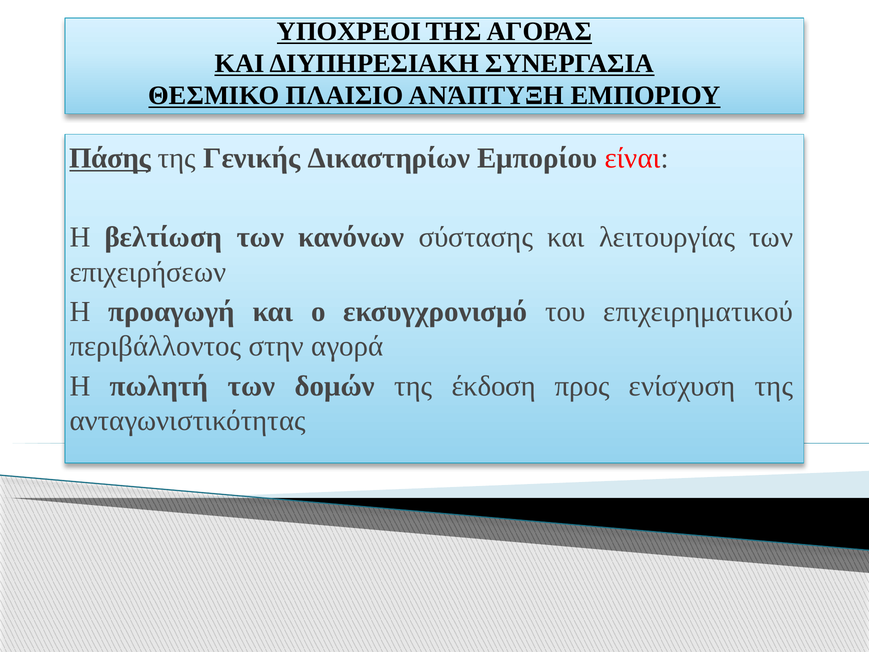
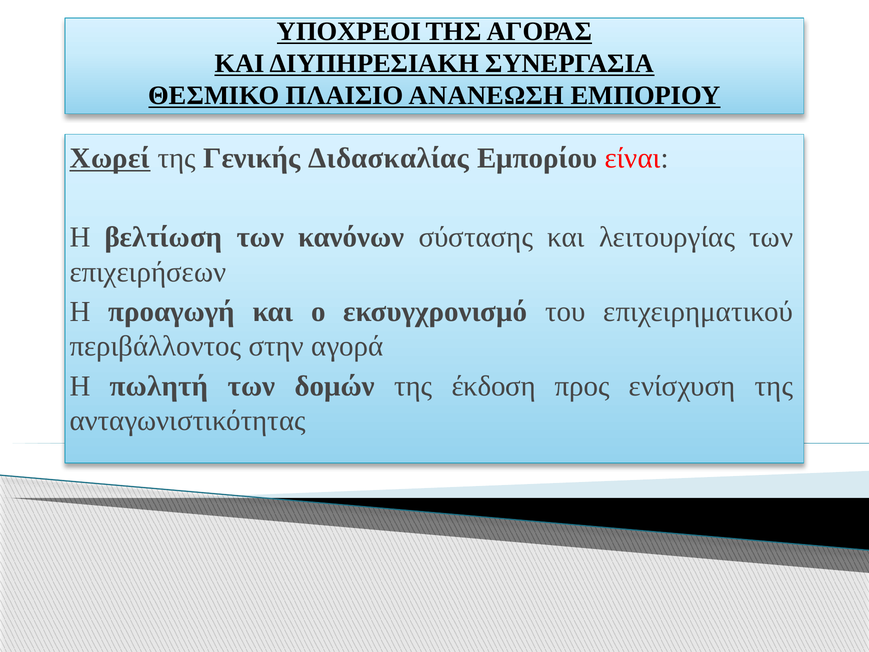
ΑΝΆΠΤΥΞΗ: ΑΝΆΠΤΥΞΗ -> ΑΝΑΝΕΩΣΗ (486, 95)
Πάσης: Πάσης -> Χωρεί (110, 158)
Δικαστηρίων: Δικαστηρίων -> Διδασκαλίας (389, 158)
